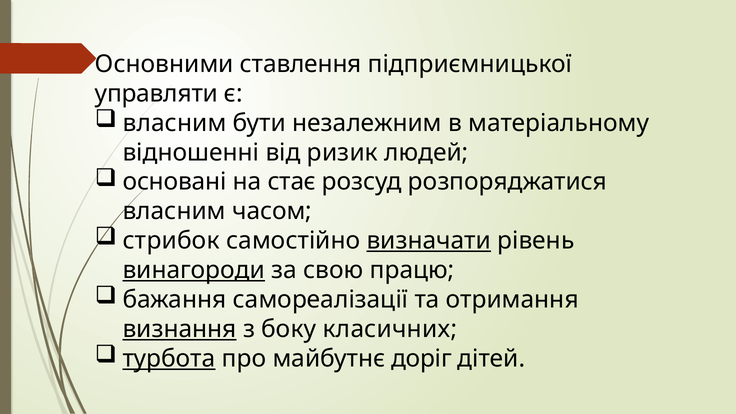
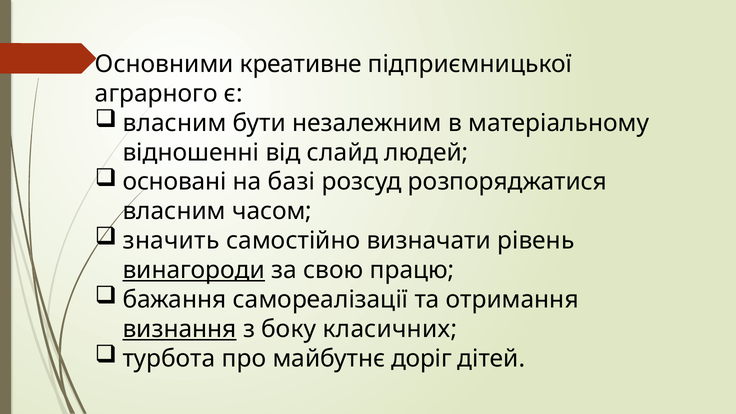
ставлення: ставлення -> креативне (301, 64)
управляти: управляти -> аграрного (156, 94)
ризик: ризик -> слайд (342, 152)
стає: стає -> базі (292, 182)
стрибок: стрибок -> значить (171, 241)
визначати underline: present -> none (429, 241)
турбота underline: present -> none (169, 359)
